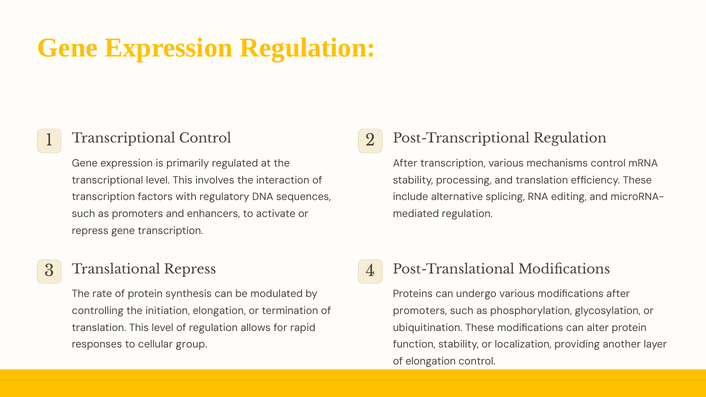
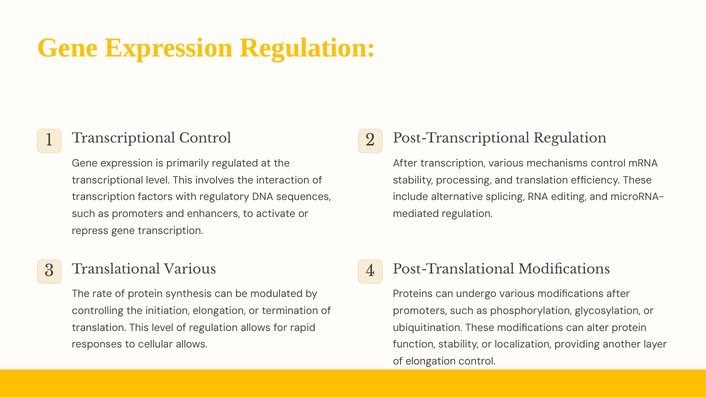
Translational Repress: Repress -> Various (190, 269)
cellular group: group -> allows (192, 345)
